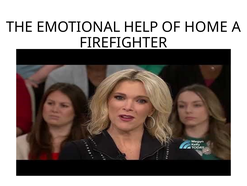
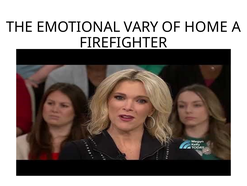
HELP: HELP -> VARY (141, 27)
